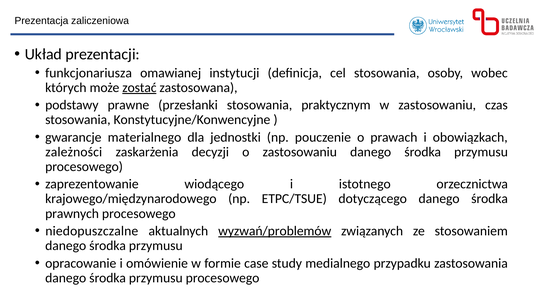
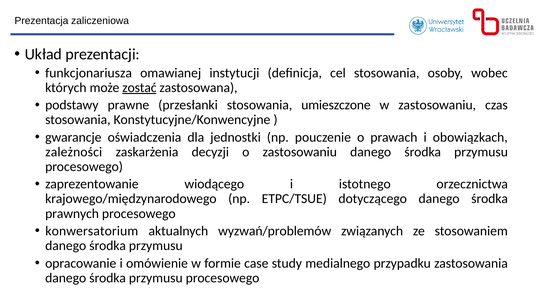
praktycznym: praktycznym -> umieszczone (336, 105)
materialnego: materialnego -> oświadczenia (144, 137)
niedopuszczalne: niedopuszczalne -> konwersatorium (92, 231)
wyzwań/problemów underline: present -> none (275, 231)
